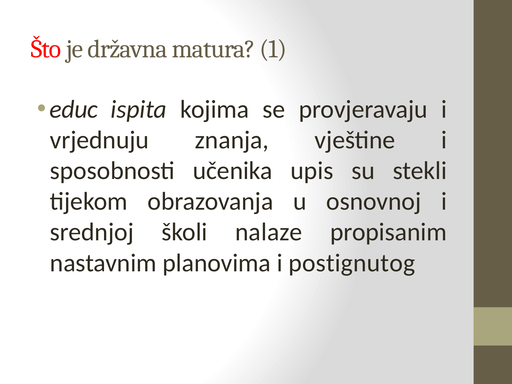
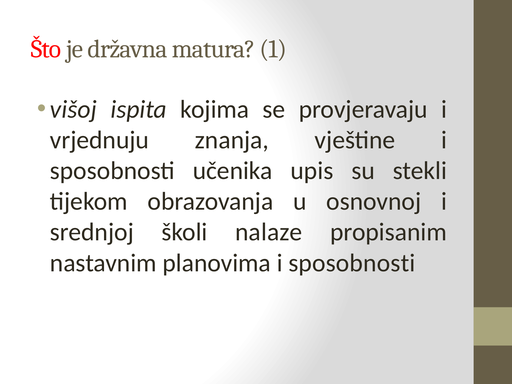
educ: educ -> višoj (73, 109)
planovima i postignutog: postignutog -> sposobnosti (352, 263)
